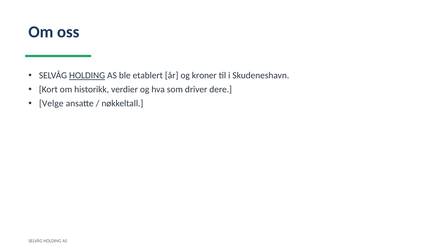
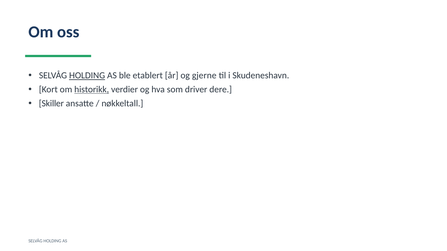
kroner: kroner -> gjerne (204, 76)
historikk underline: none -> present (92, 90)
Velge: Velge -> Skiller (51, 104)
